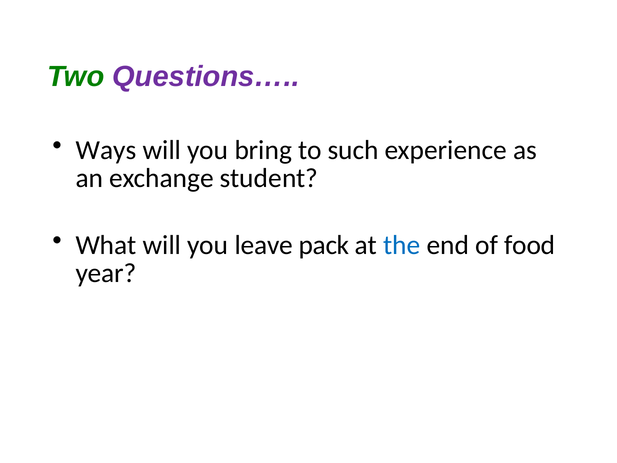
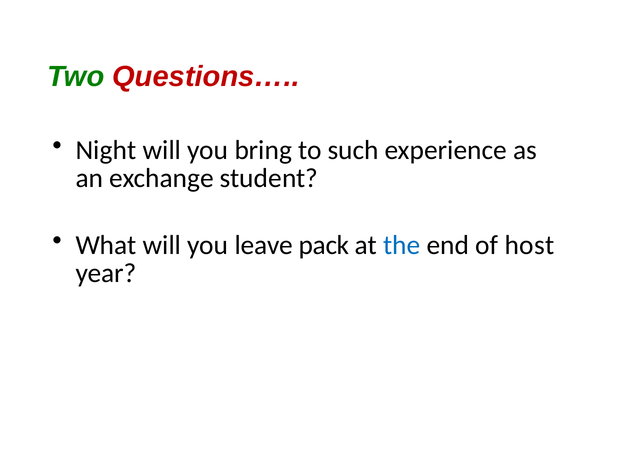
Questions… colour: purple -> red (206, 77)
Ways: Ways -> Night (106, 150)
food: food -> host (529, 245)
